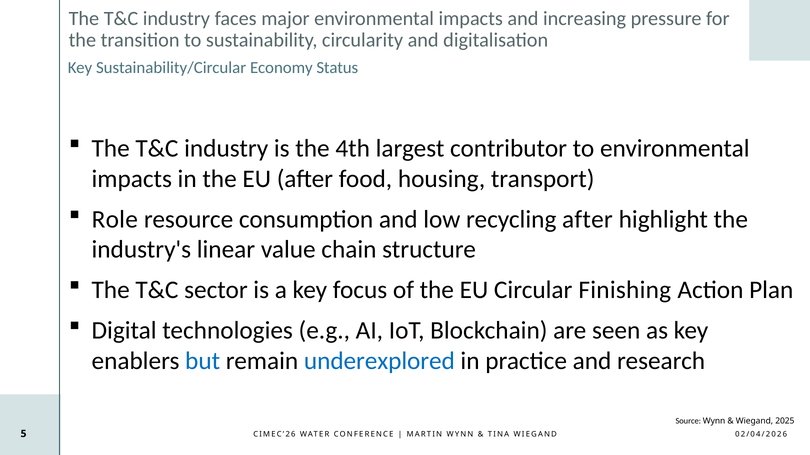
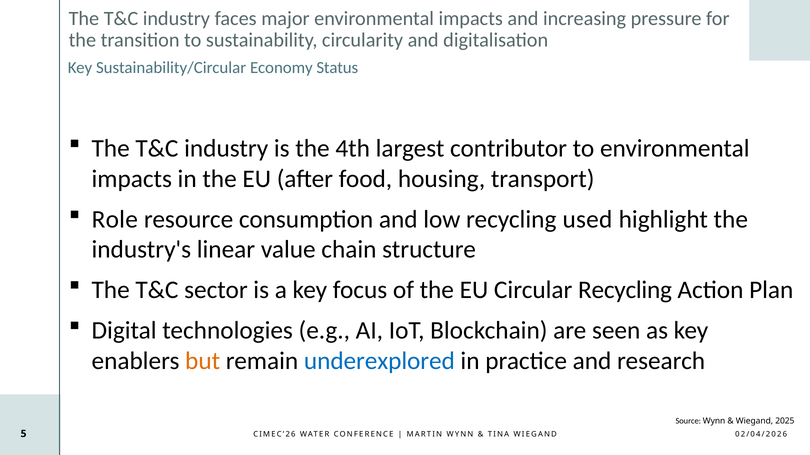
recycling after: after -> used (587, 220)
Circular Finishing: Finishing -> Recycling (625, 290)
but colour: blue -> orange (203, 361)
